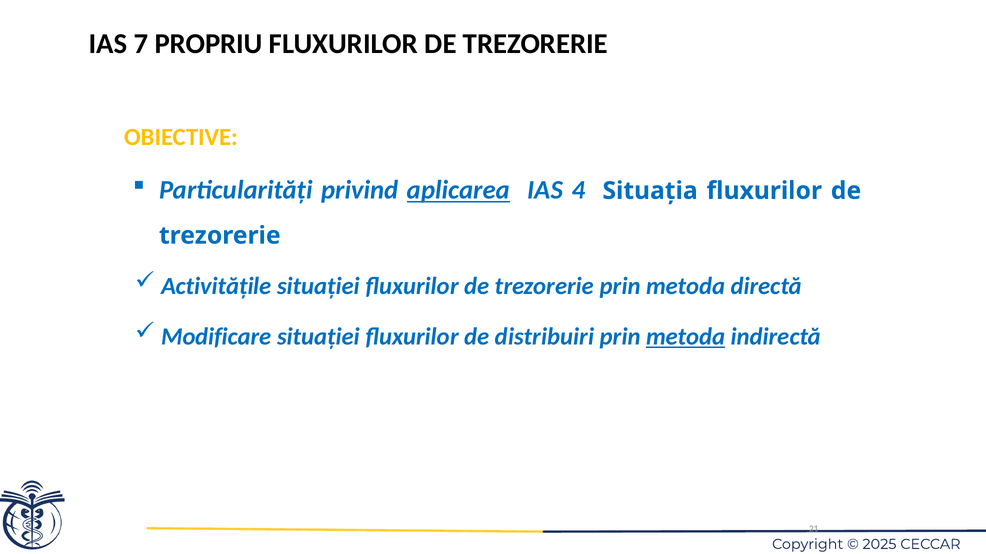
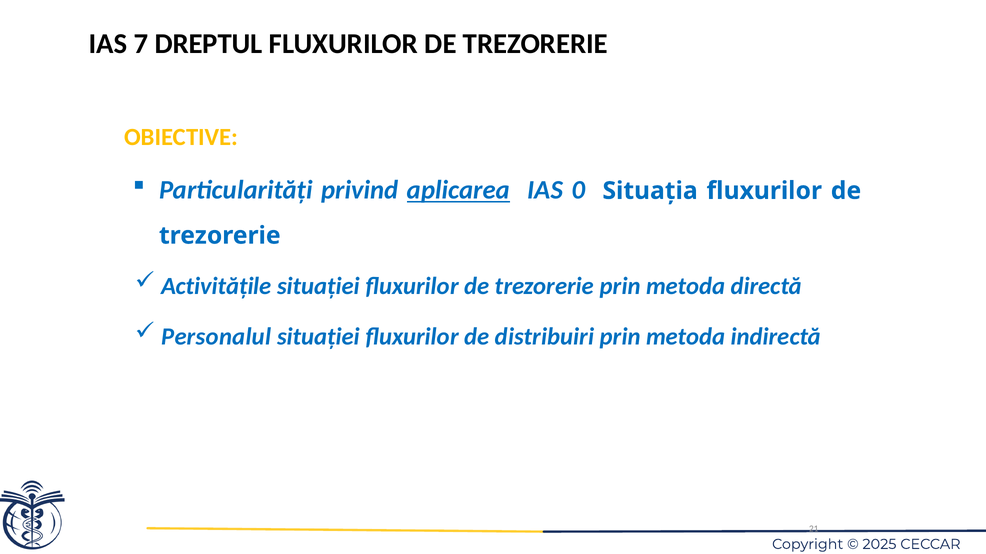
PROPRIU: PROPRIU -> DREPTUL (209, 44)
4: 4 -> 0 (578, 190)
Modificare: Modificare -> Personalul (216, 337)
metoda underline: present -> none (686, 337)
